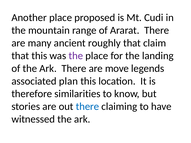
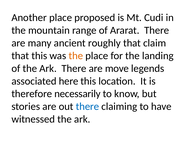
the colour: purple -> orange (76, 56)
plan: plan -> here (69, 81)
similarities: similarities -> necessarily (77, 94)
